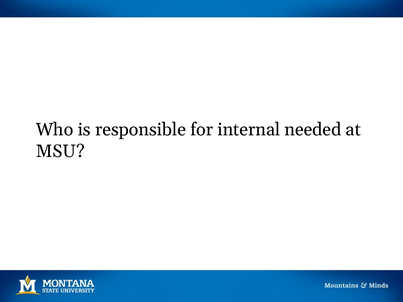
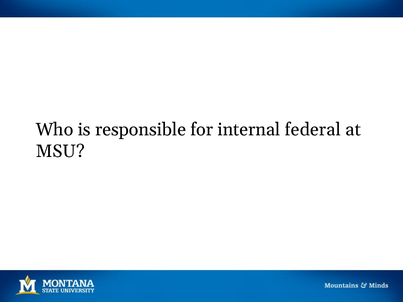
needed: needed -> federal (313, 130)
